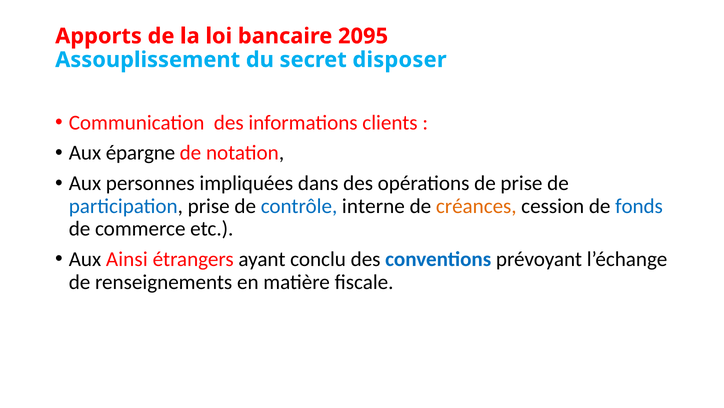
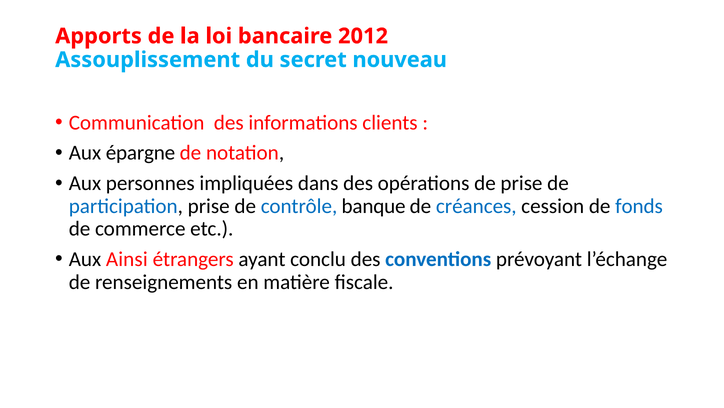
2095: 2095 -> 2012 (363, 36)
disposer: disposer -> nouveau (400, 60)
interne: interne -> banque (374, 206)
créances colour: orange -> blue (476, 206)
